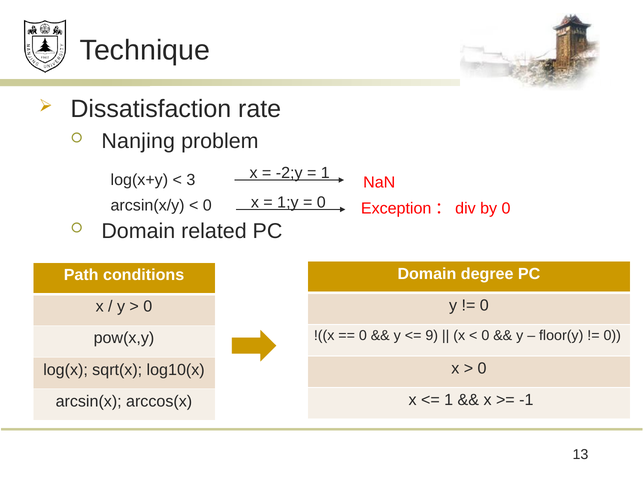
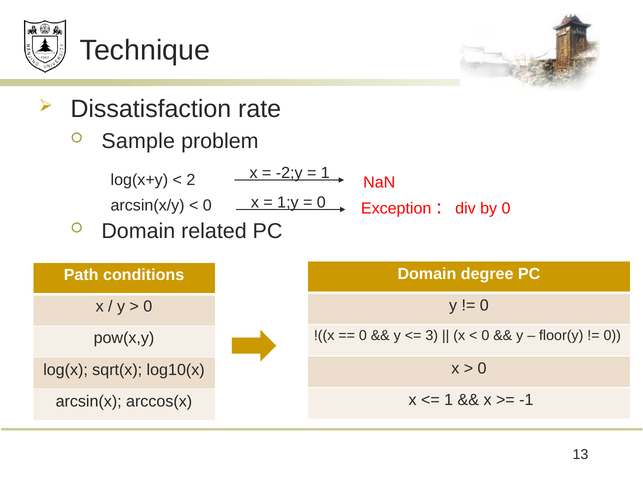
Nanjing: Nanjing -> Sample (138, 141)
3: 3 -> 2 (191, 180)
9: 9 -> 3 (432, 336)
